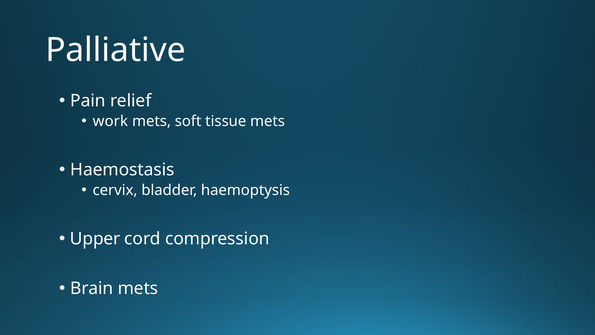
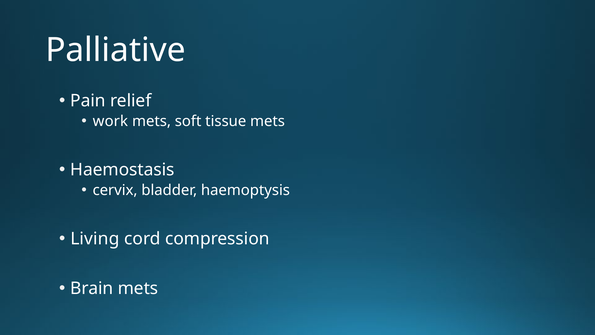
Upper: Upper -> Living (95, 238)
